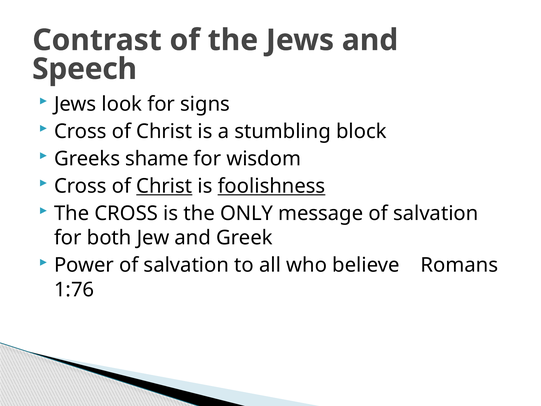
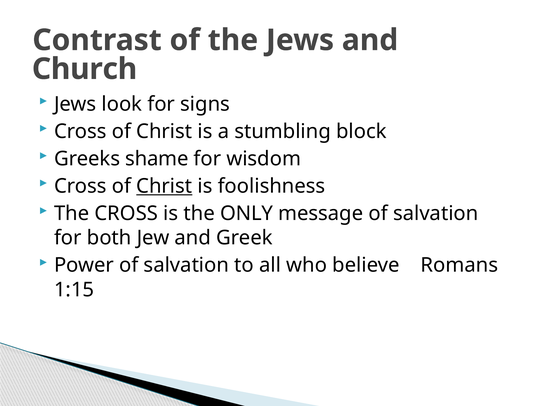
Speech: Speech -> Church (85, 69)
foolishness underline: present -> none (272, 186)
1:76: 1:76 -> 1:15 (74, 289)
